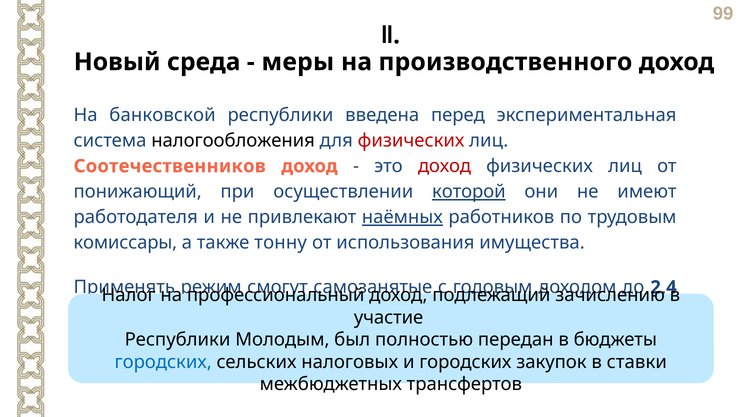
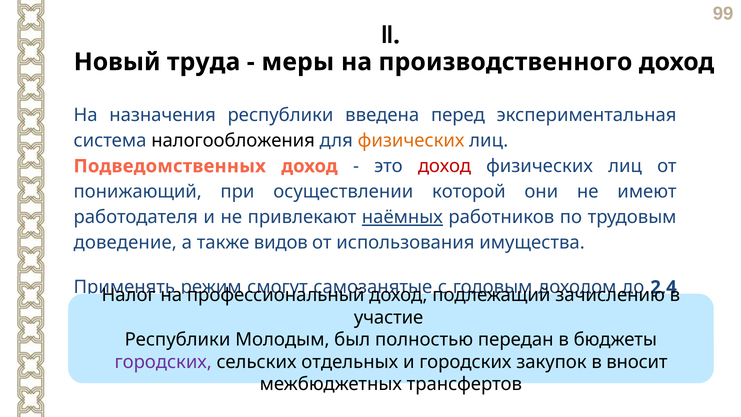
среда: среда -> труда (204, 62)
банковской: банковской -> назначения (163, 115)
физических colour: red -> orange (411, 141)
Соотечественников: Соотечественников -> Подведомственных (170, 166)
которой underline: present -> none (469, 192)
комиссары: комиссары -> доведение (125, 243)
тонну: тонну -> видов (281, 243)
городских colour: blue -> purple (163, 362)
налоговых: налоговых -> отдельных (350, 362)
ставки: ставки -> вносит (637, 362)
